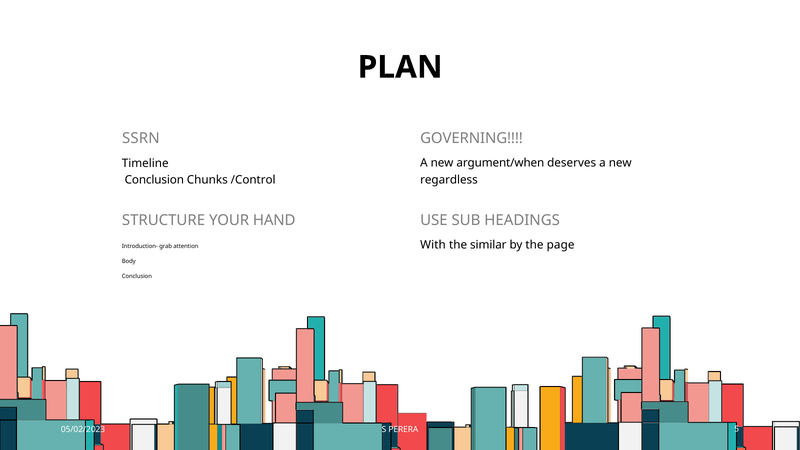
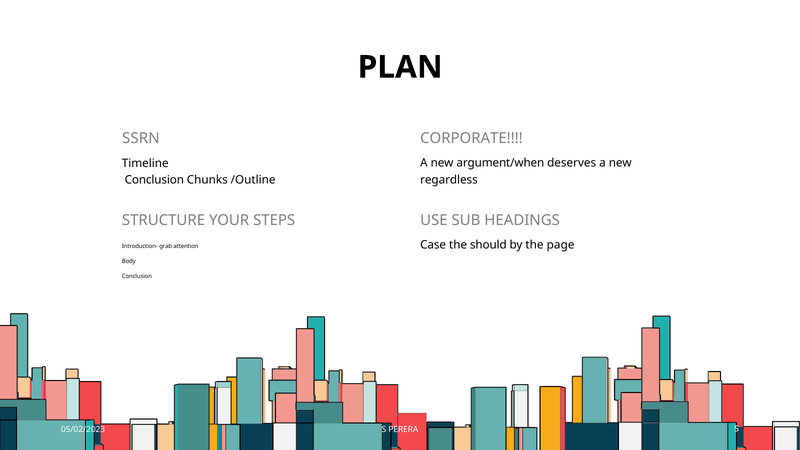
GOVERNING: GOVERNING -> CORPORATE (471, 139)
/Control: /Control -> /Outline (253, 180)
HAND: HAND -> STEPS (274, 220)
With: With -> Case (433, 245)
similar: similar -> should (488, 245)
